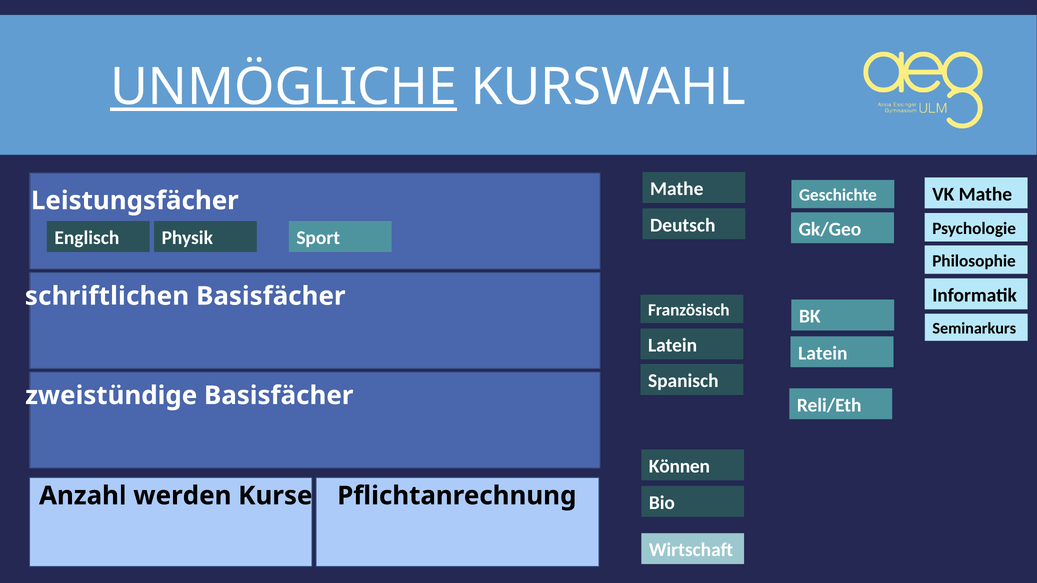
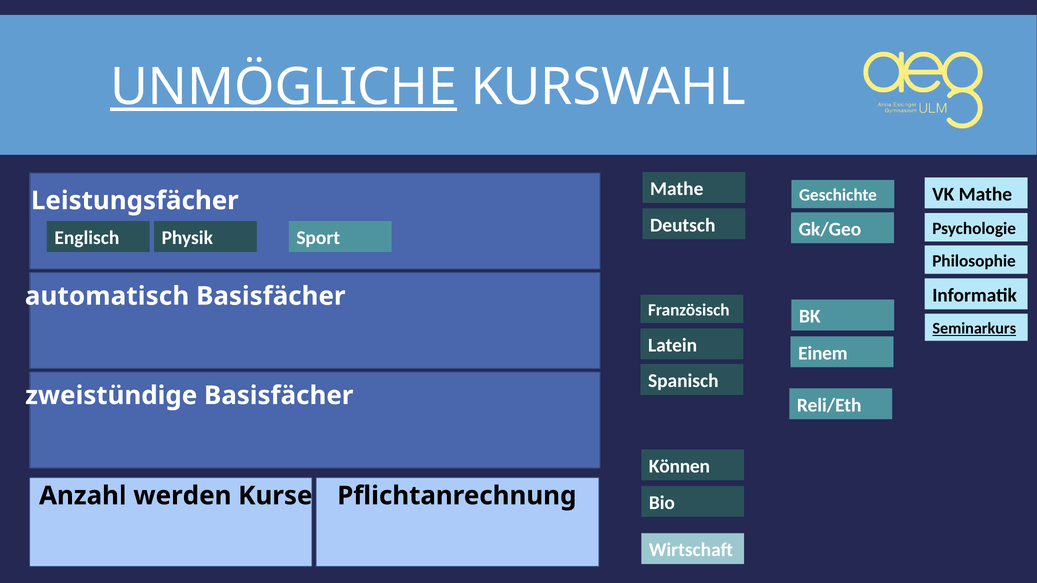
schriftlichen: schriftlichen -> automatisch (107, 296)
Seminarkurs underline: none -> present (974, 329)
Latein: Latein -> Einem (823, 353)
